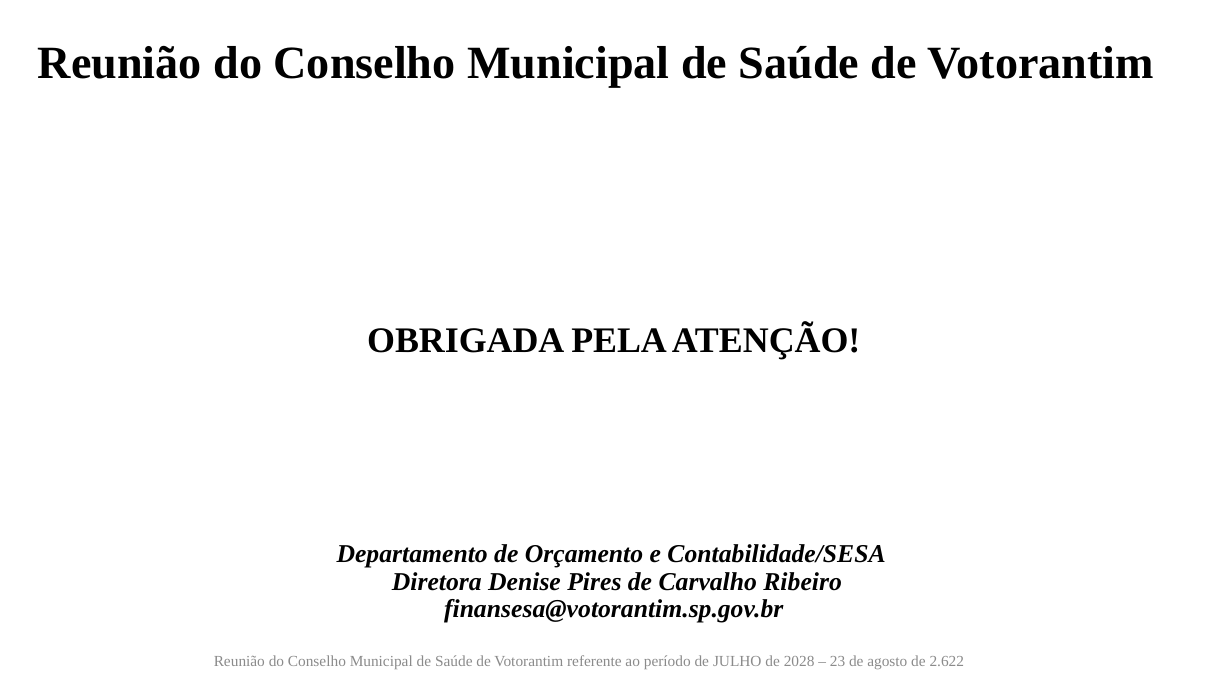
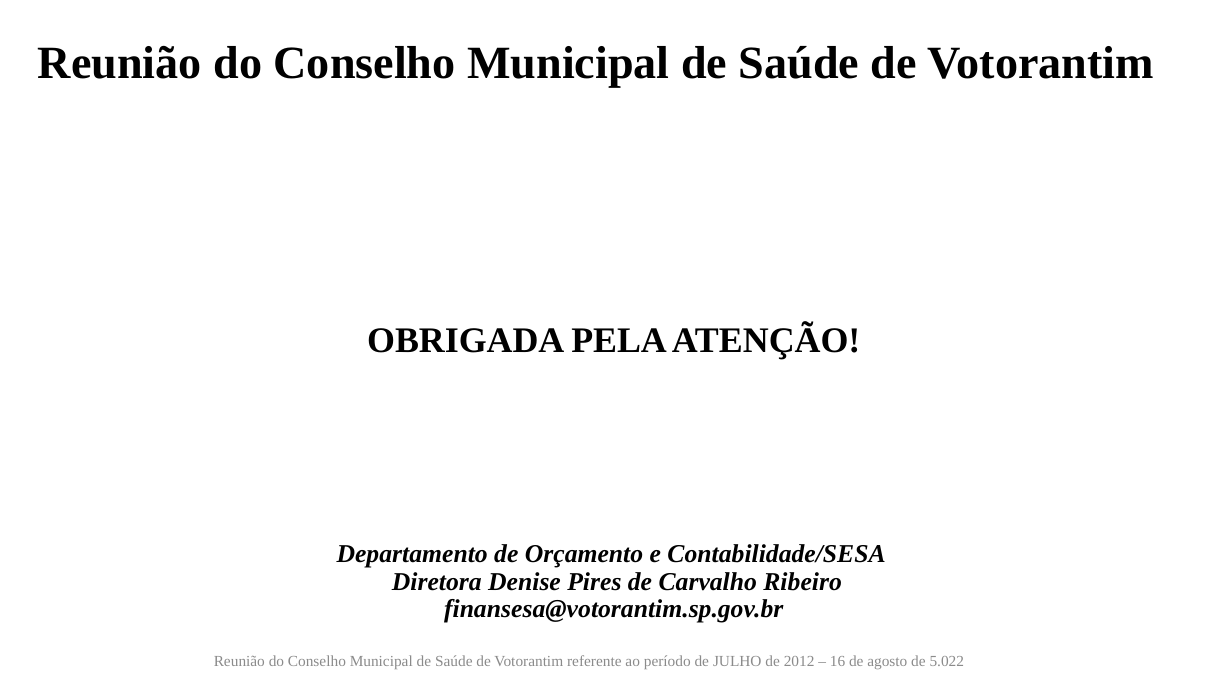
2028: 2028 -> 2012 (799, 661)
23: 23 -> 16 (838, 661)
2.622: 2.622 -> 5.022 (947, 661)
